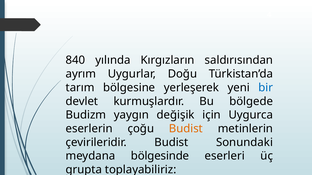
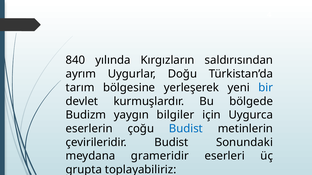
değişik: değişik -> bilgiler (176, 115)
Budist colour: orange -> blue (186, 129)
bölgesinde: bölgesinde -> grameridir (160, 156)
